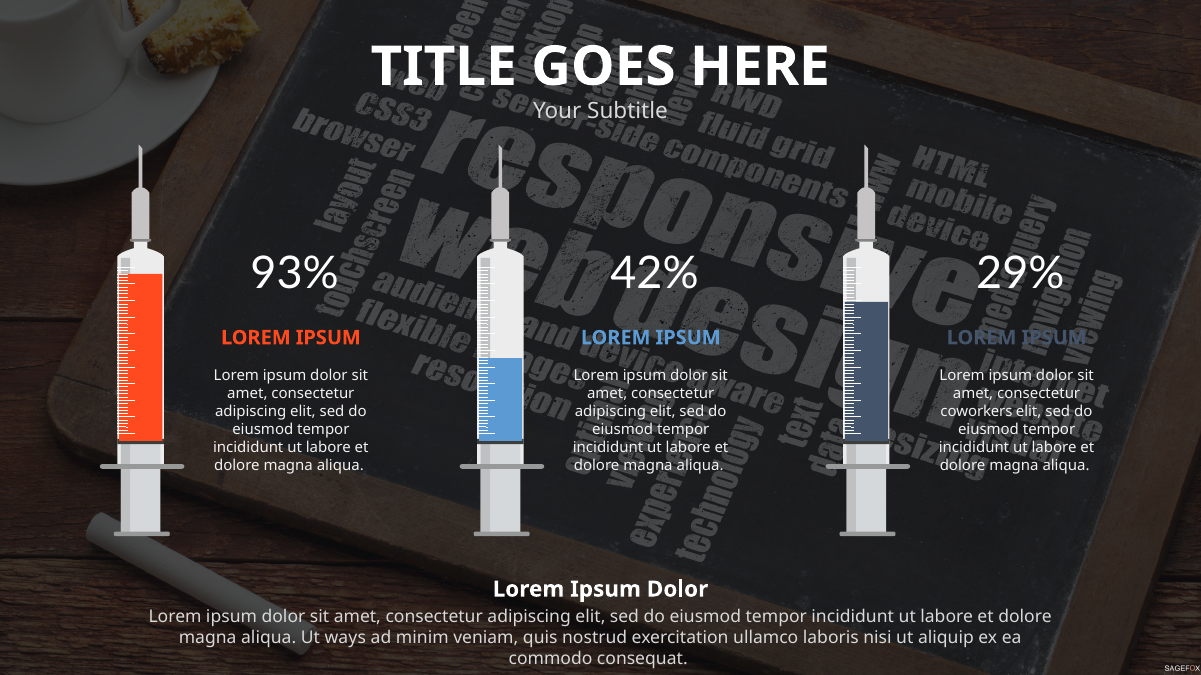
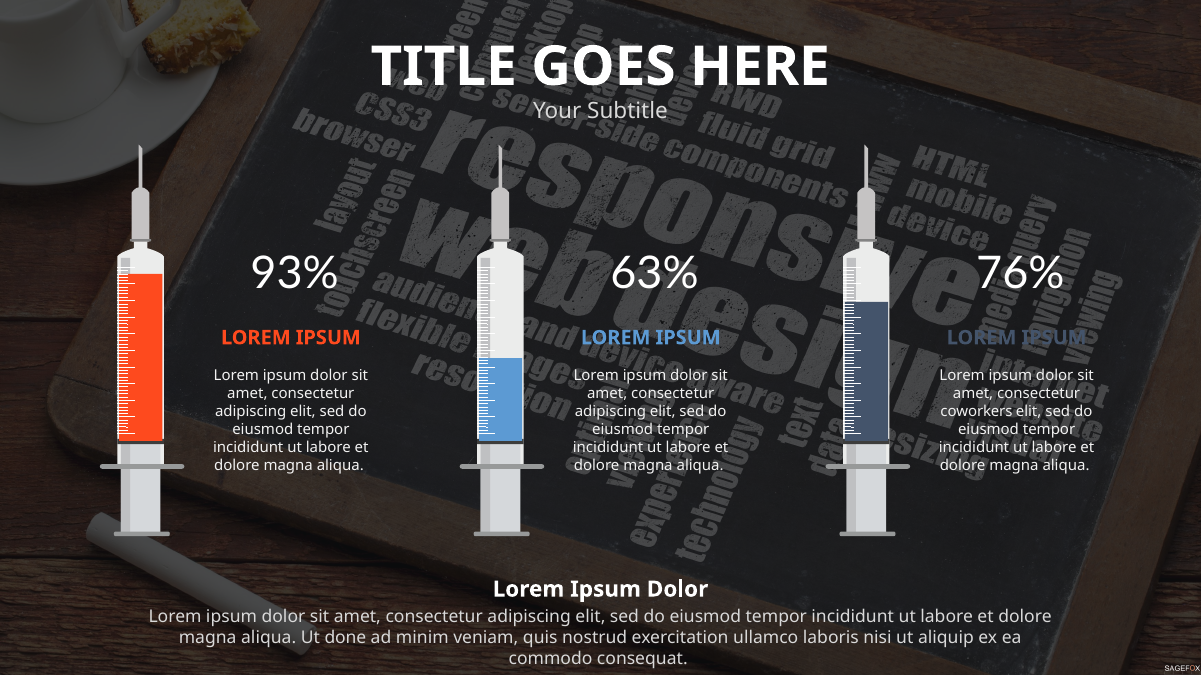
42%: 42% -> 63% (654, 274)
29%: 29% -> 76% (1020, 274)
ways: ways -> done (345, 638)
